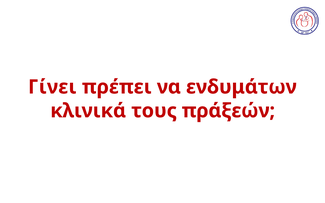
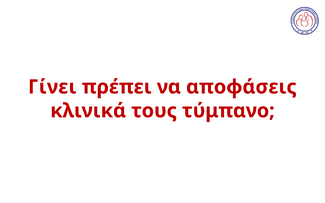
ενδυμάτων: ενδυμάτων -> αποφάσεις (241, 87)
πράξεών: πράξεών -> τύμπανο (228, 111)
